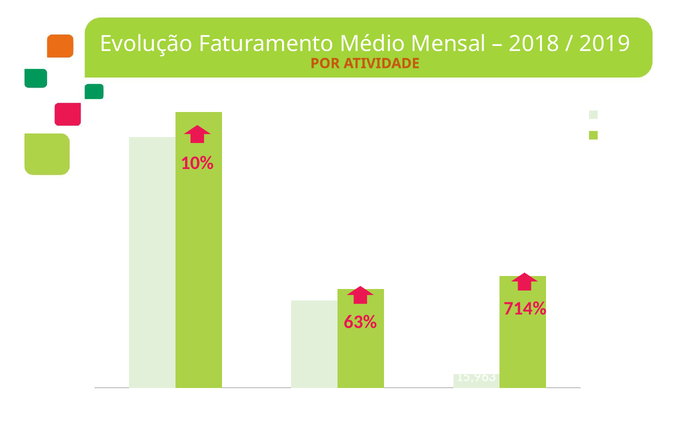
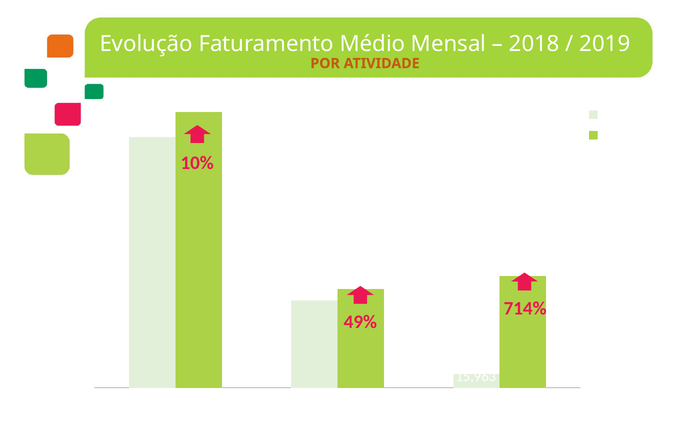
63%: 63% -> 49% (360, 322)
